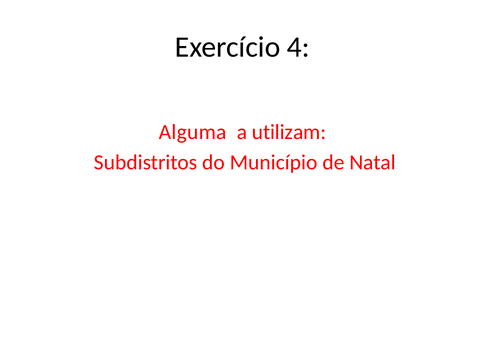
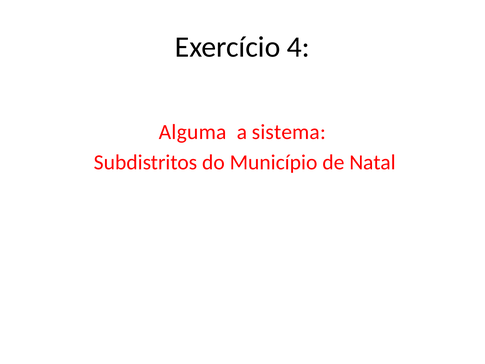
utilizam: utilizam -> sistema (289, 132)
